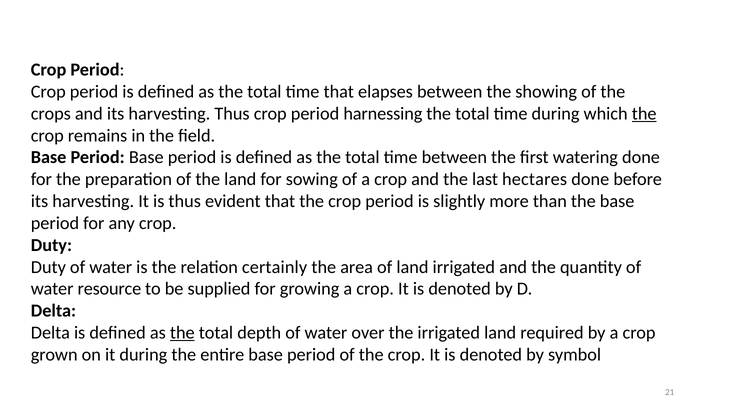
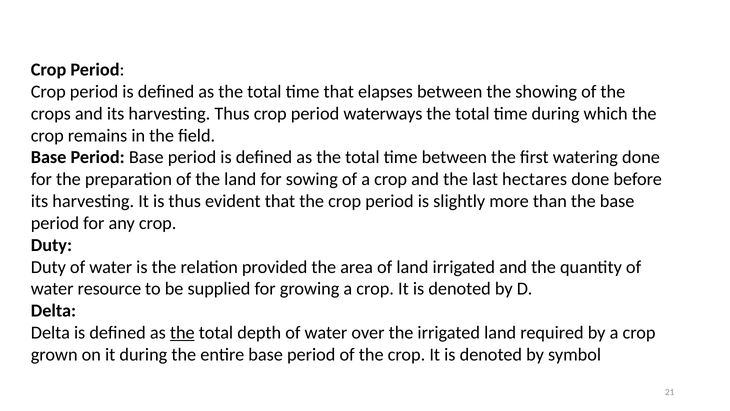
harnessing: harnessing -> waterways (383, 113)
the underline: present -> none (644, 113)
certainly: certainly -> provided (275, 267)
